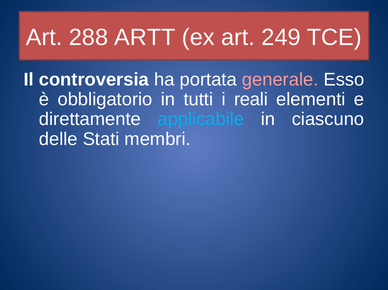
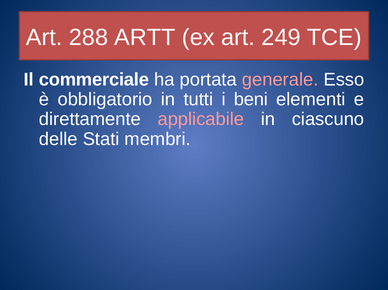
controversia: controversia -> commerciale (94, 79)
reali: reali -> beni (251, 99)
applicabile colour: light blue -> pink (201, 119)
